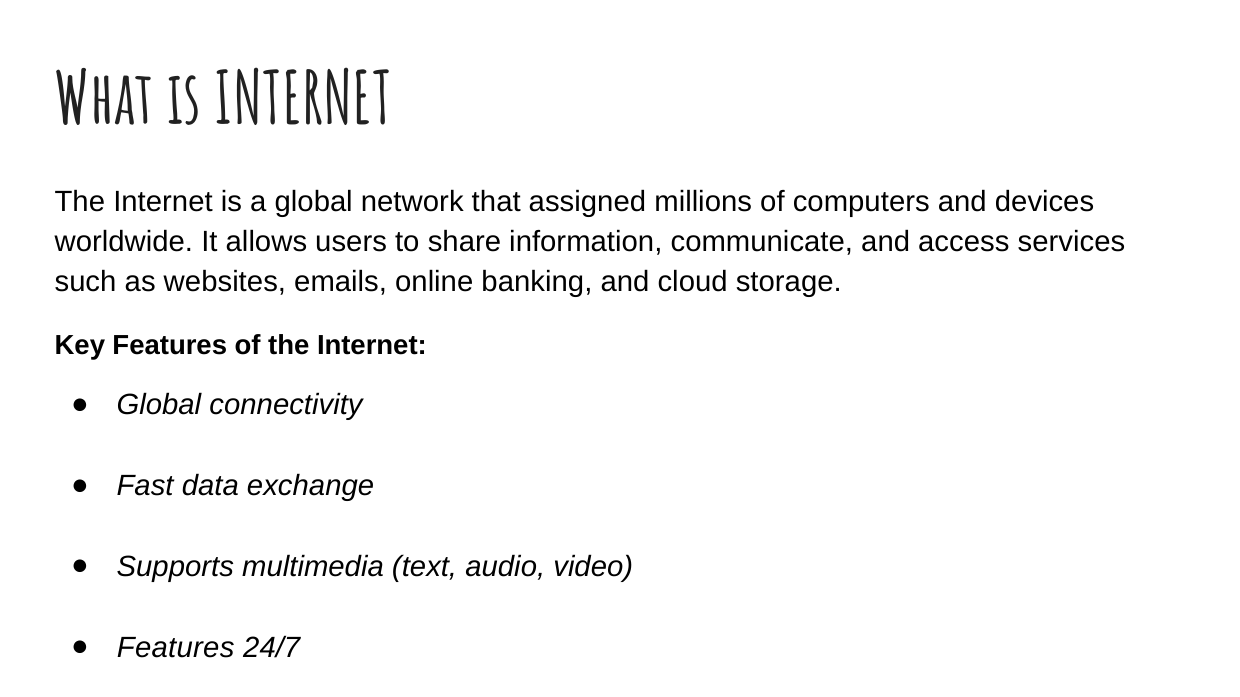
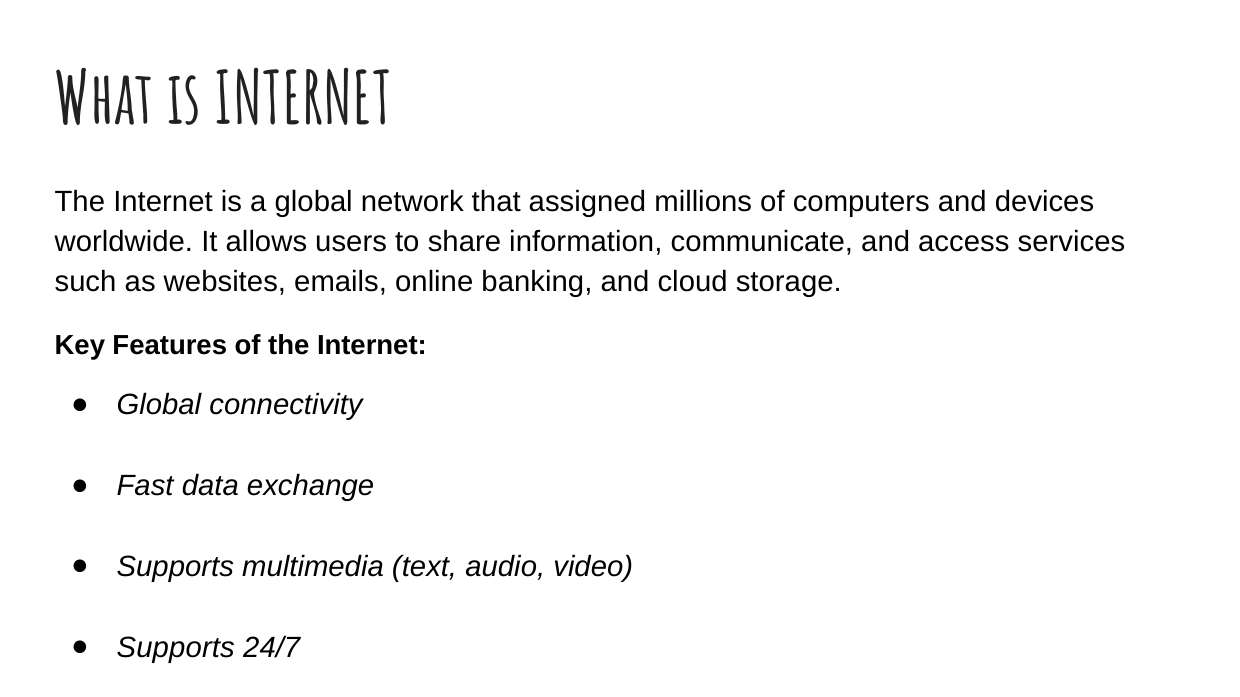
Features: Features -> Supports (176, 648)
